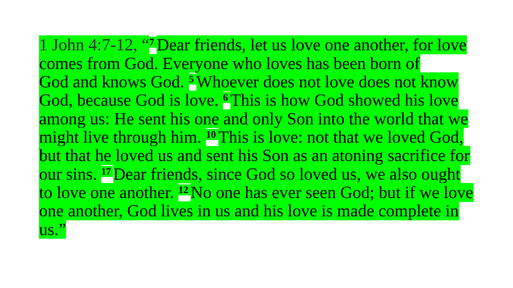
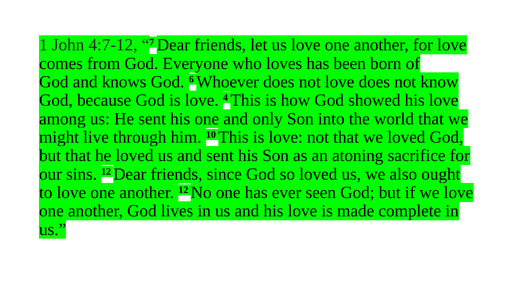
5: 5 -> 6 (191, 79)
6: 6 -> 4 (226, 98)
sins 17: 17 -> 12 (106, 172)
